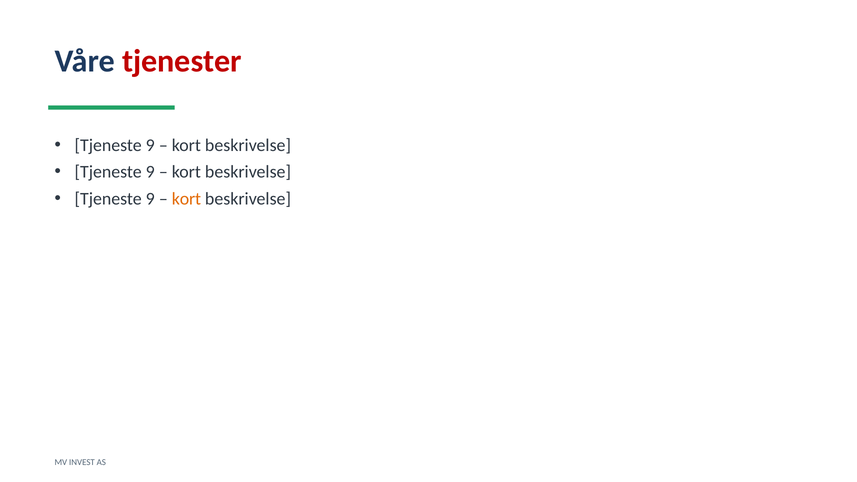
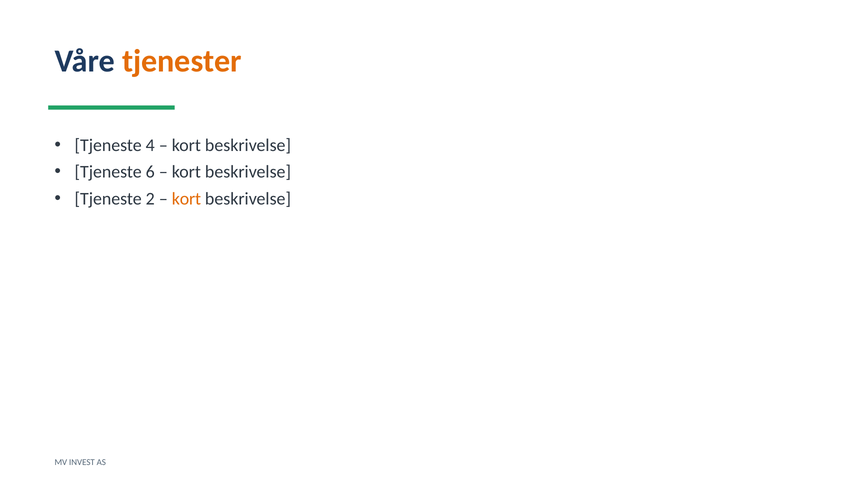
tjenester colour: red -> orange (182, 61)
9: 9 -> 4 (150, 145)
9: 9 -> 6 (150, 172)
9: 9 -> 2 (150, 199)
